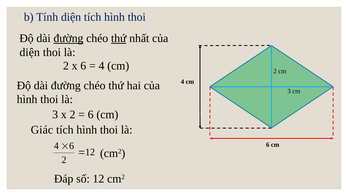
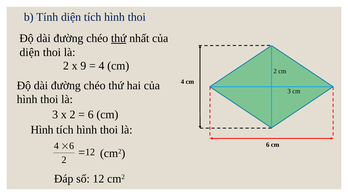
đường underline: present -> none (68, 38)
x 6: 6 -> 9 (83, 66)
Giác: Giác -> Hình (42, 130)
